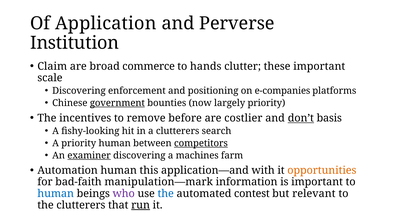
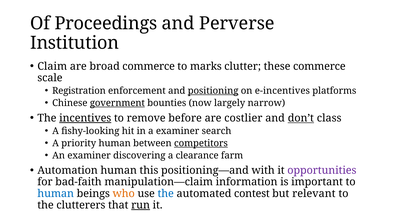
Application: Application -> Proceedings (106, 23)
hands: hands -> marks (206, 66)
these important: important -> commerce (319, 66)
Discovering: Discovering -> Registration (79, 91)
positioning underline: none -> present (213, 91)
e-companies: e-companies -> e-incentives (282, 91)
largely priority: priority -> narrow (266, 103)
incentives underline: none -> present (85, 118)
basis: basis -> class (329, 118)
a clutterers: clutterers -> examiner (178, 131)
examiner underline: present -> none (89, 155)
machines: machines -> clearance (197, 155)
application—and: application—and -> positioning—and (205, 170)
opportunities colour: orange -> purple (322, 170)
manipulation—mark: manipulation—mark -> manipulation—claim (159, 182)
who colour: purple -> orange (124, 193)
